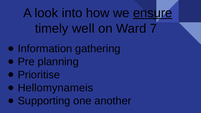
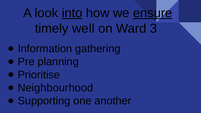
into underline: none -> present (72, 13)
7: 7 -> 3 (153, 28)
Hellomynameis: Hellomynameis -> Neighbourhood (55, 88)
